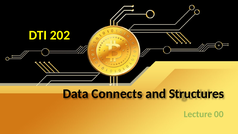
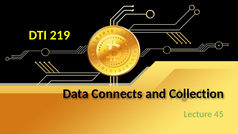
202: 202 -> 219 (60, 35)
Structures: Structures -> Collection (196, 94)
00: 00 -> 45 (219, 114)
